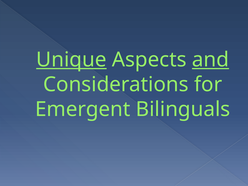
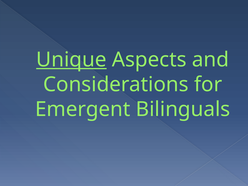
and underline: present -> none (211, 60)
